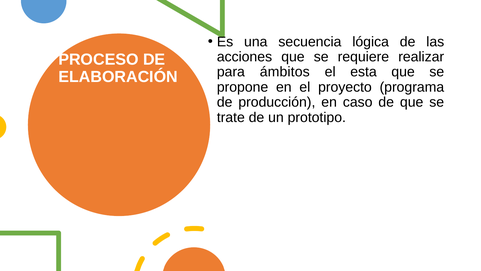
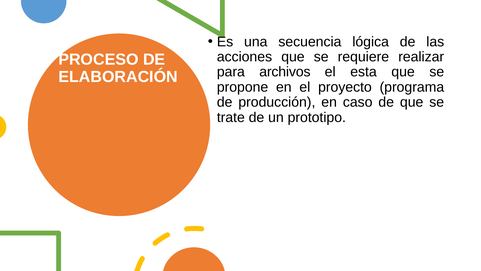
ámbitos: ámbitos -> archivos (285, 72)
